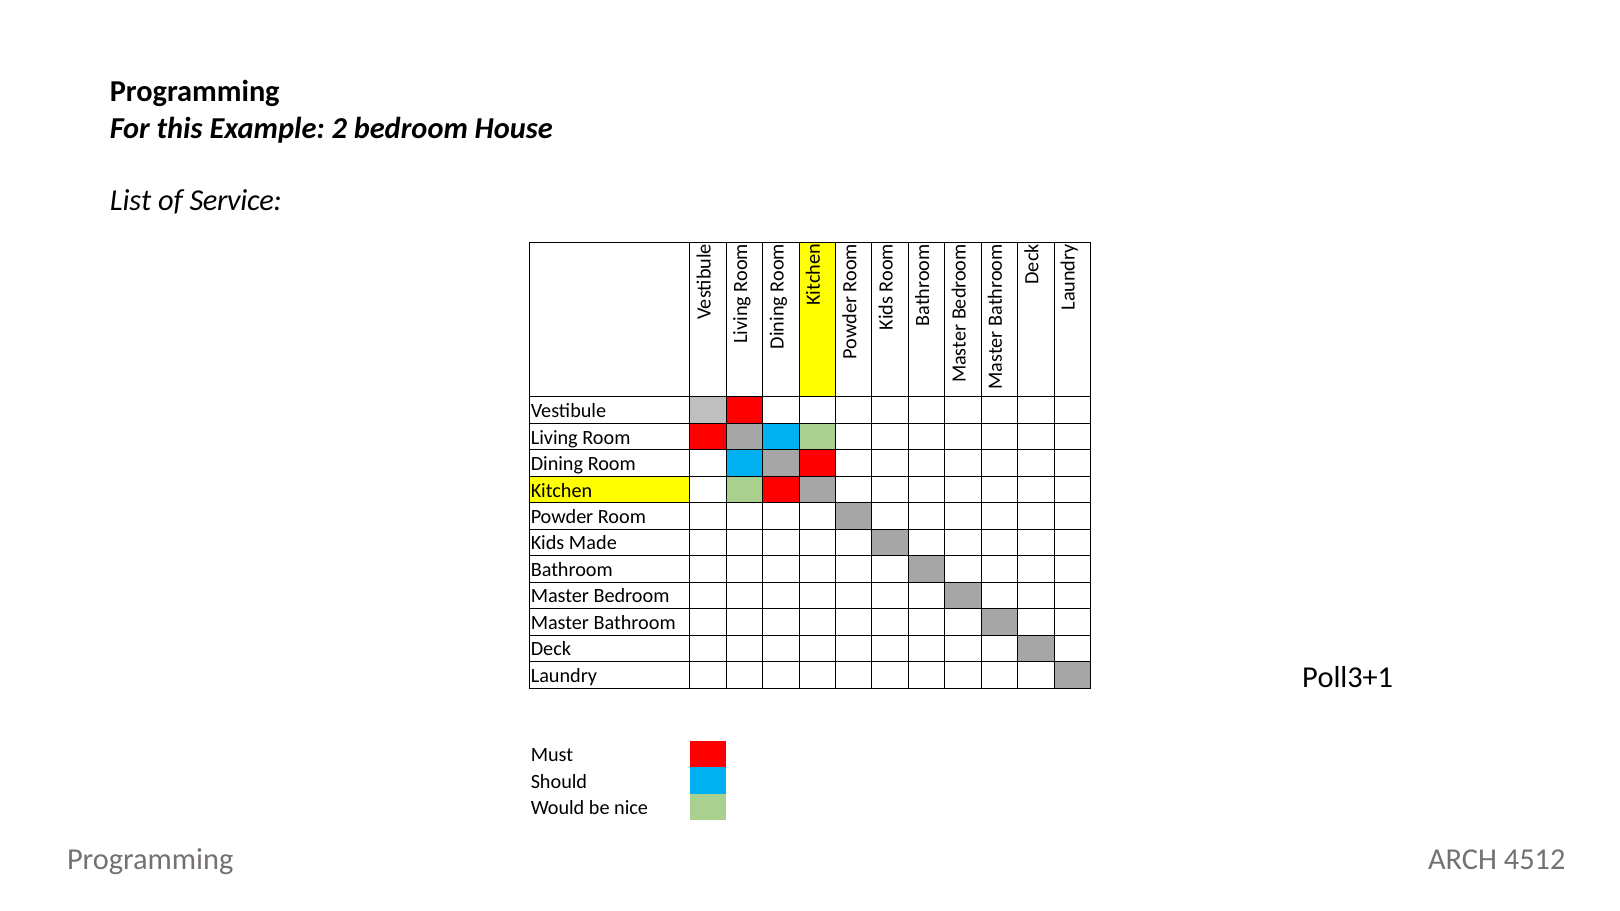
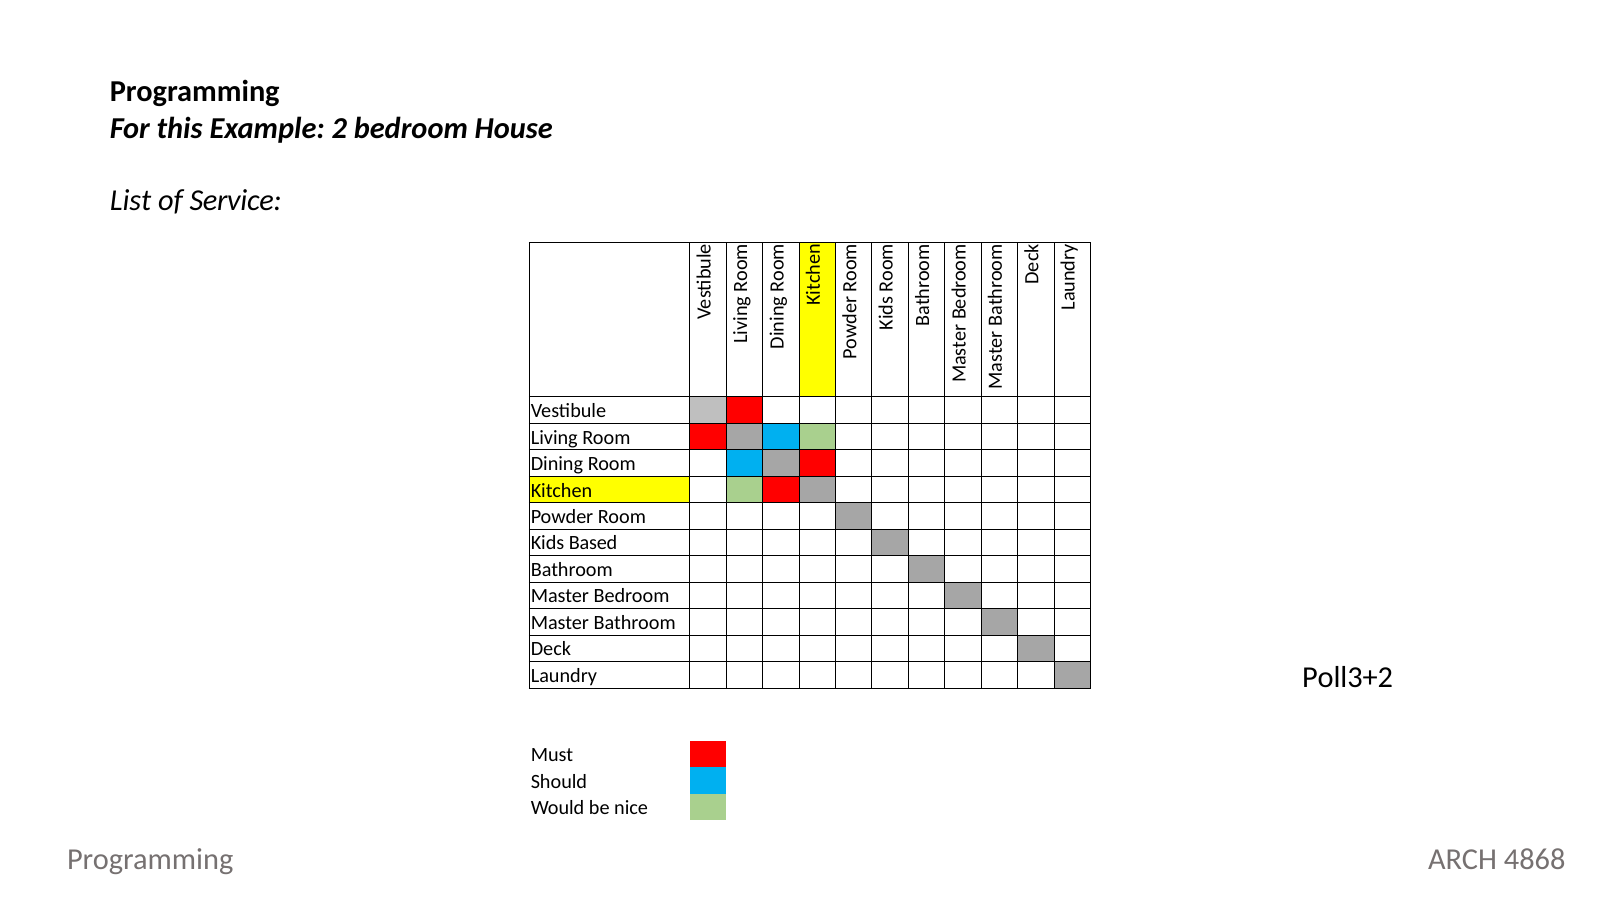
Made: Made -> Based (593, 543)
Poll3+1: Poll3+1 -> Poll3+2 (1347, 678)
4512: 4512 -> 4868 (1535, 860)
